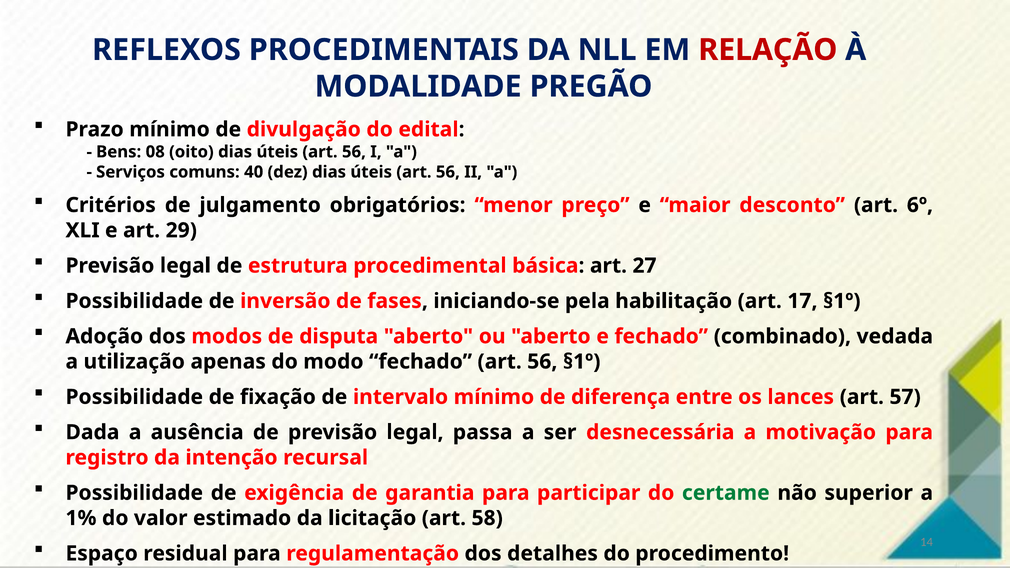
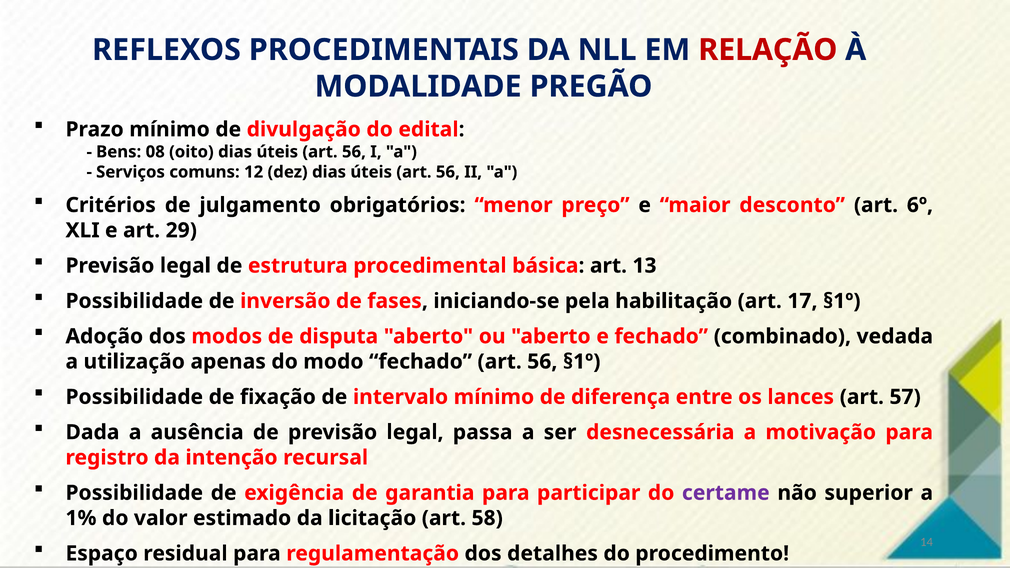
40: 40 -> 12 (254, 172)
27: 27 -> 13 (644, 266)
certame colour: green -> purple (726, 493)
